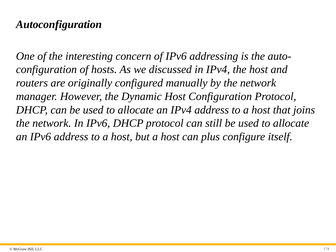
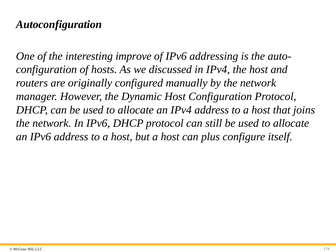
concern: concern -> improve (133, 56)
